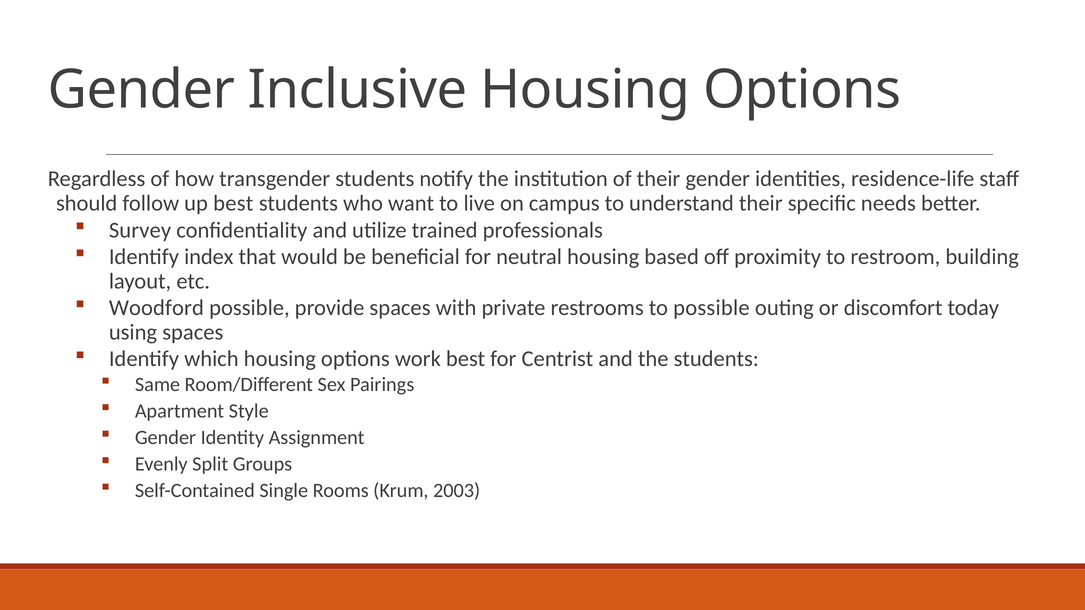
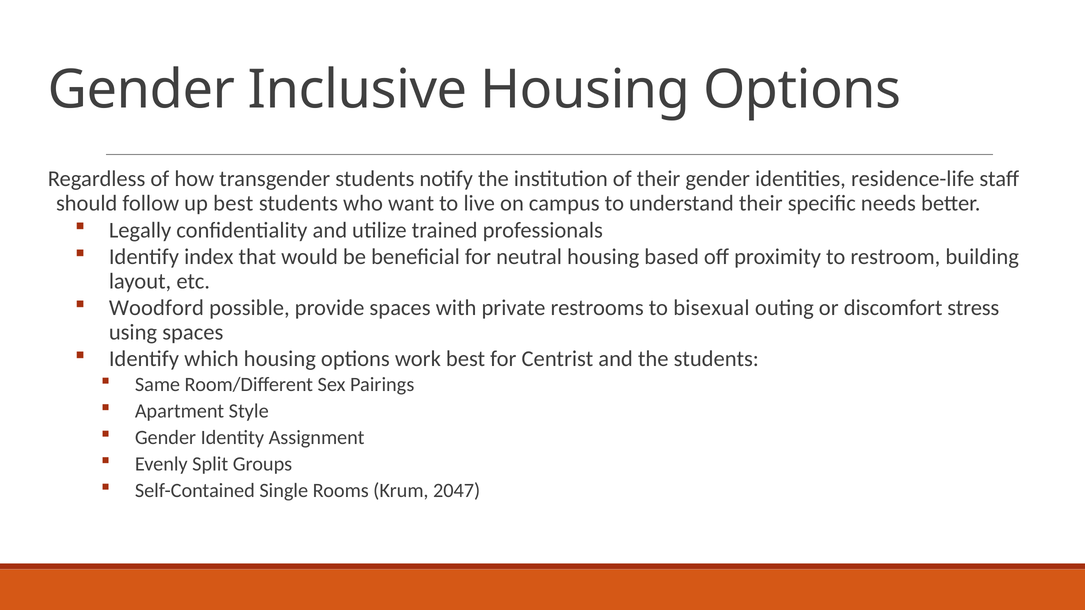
Survey: Survey -> Legally (140, 230)
to possible: possible -> bisexual (711, 308)
today: today -> stress (973, 308)
2003: 2003 -> 2047 (457, 491)
